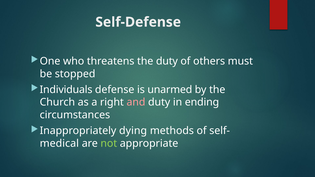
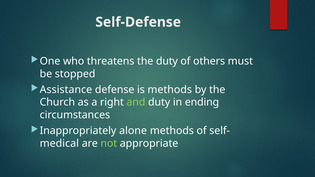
Individuals: Individuals -> Assistance (66, 90)
is unarmed: unarmed -> methods (170, 90)
and colour: pink -> light green (136, 102)
dying: dying -> alone (133, 131)
